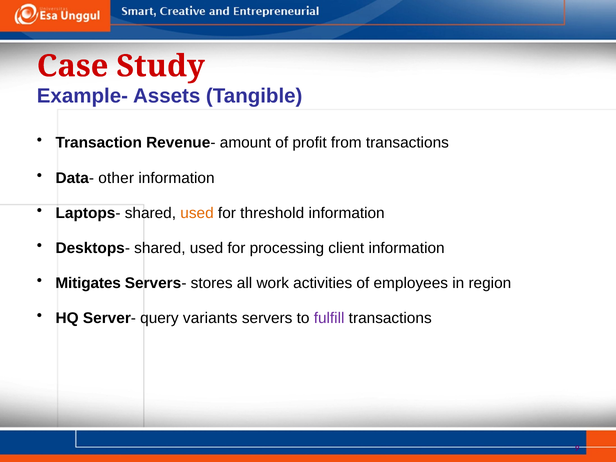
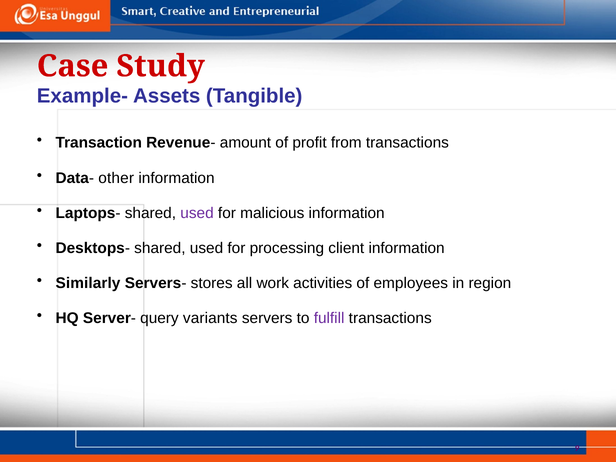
used colour: orange -> purple (197, 213)
threshold: threshold -> malicious (272, 213)
Mitigates: Mitigates -> Similarly (88, 283)
